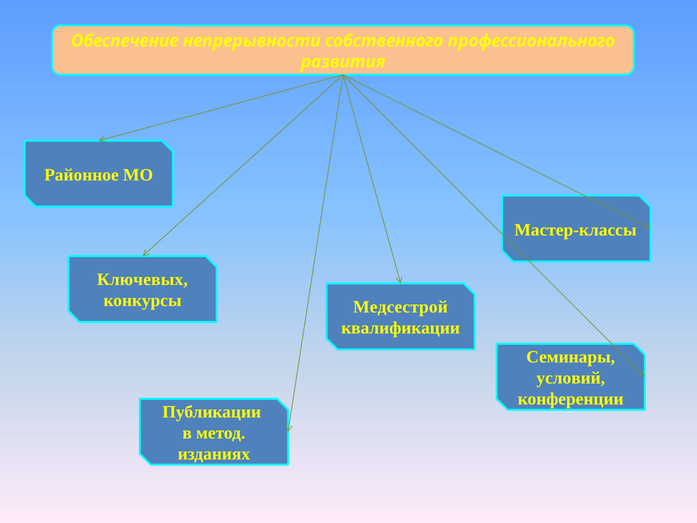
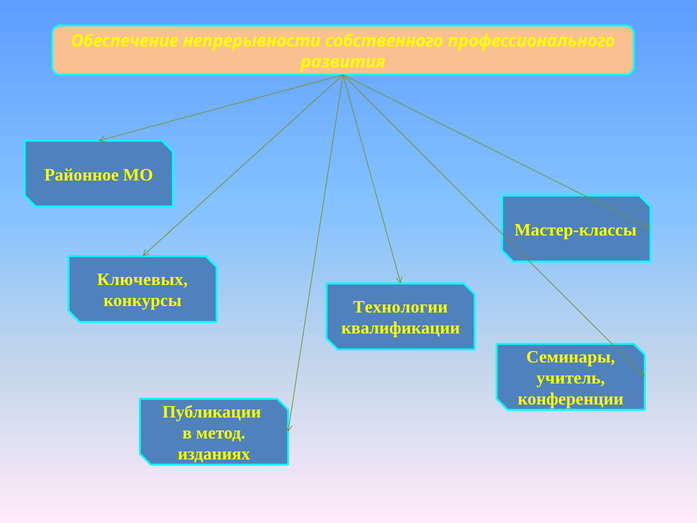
Медсестрой: Медсестрой -> Технологии (400, 307)
условий: условий -> учитель (571, 378)
